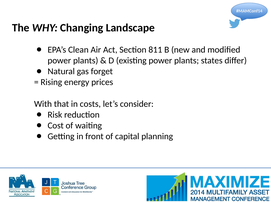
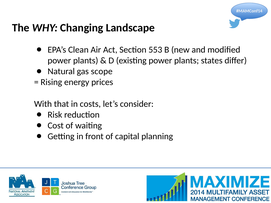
811: 811 -> 553 (155, 50)
forget: forget -> scope (102, 71)
